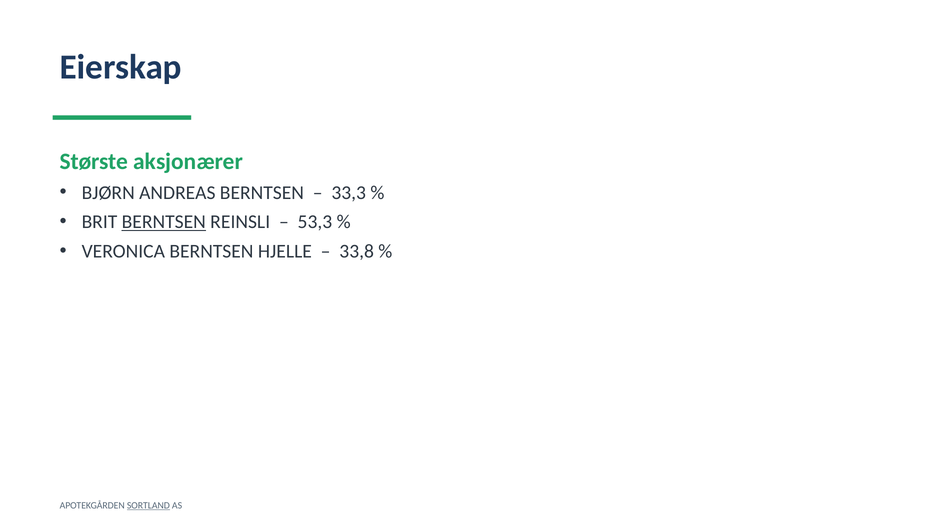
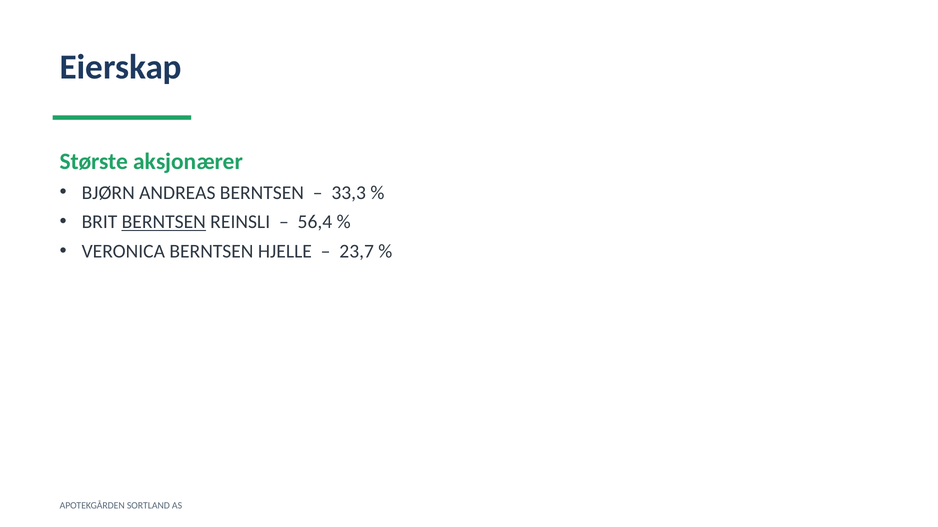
53,3: 53,3 -> 56,4 (315, 222)
33,8: 33,8 -> 23,7 (357, 252)
SORTLAND underline: present -> none (148, 506)
